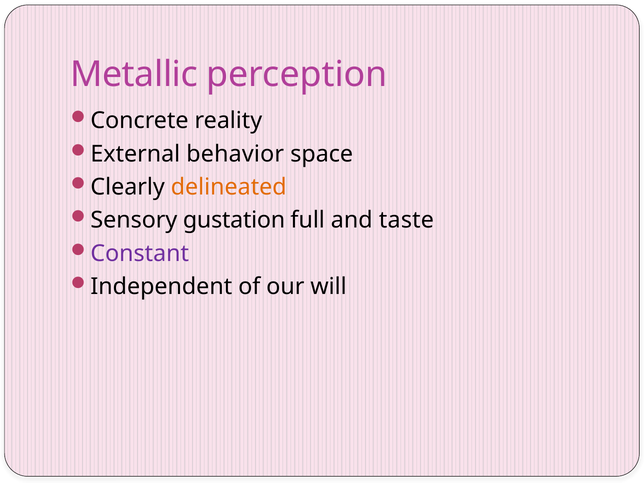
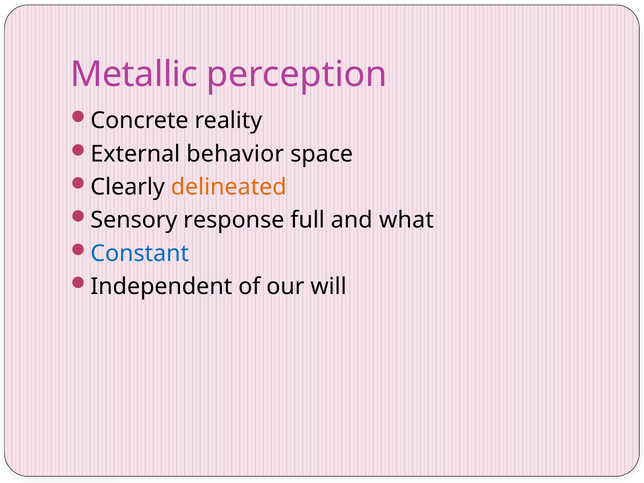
gustation: gustation -> response (234, 220)
taste: taste -> what (406, 220)
Constant colour: purple -> blue (140, 253)
